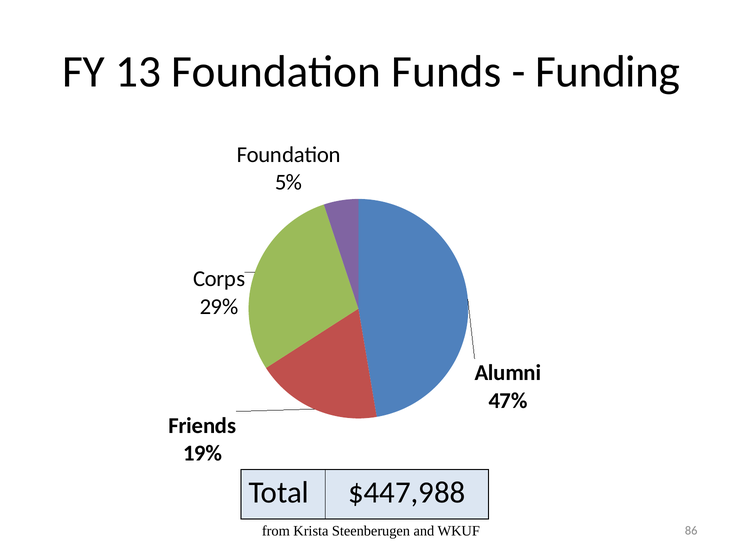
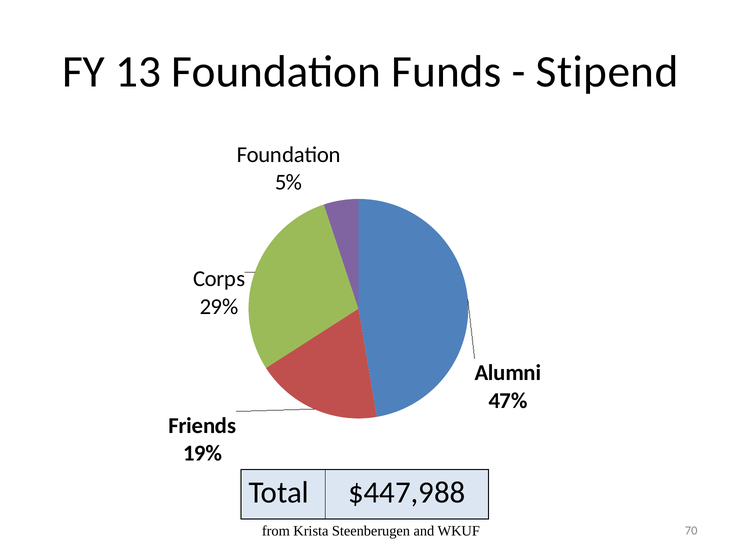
Funding: Funding -> Stipend (607, 72)
86: 86 -> 70 (691, 531)
